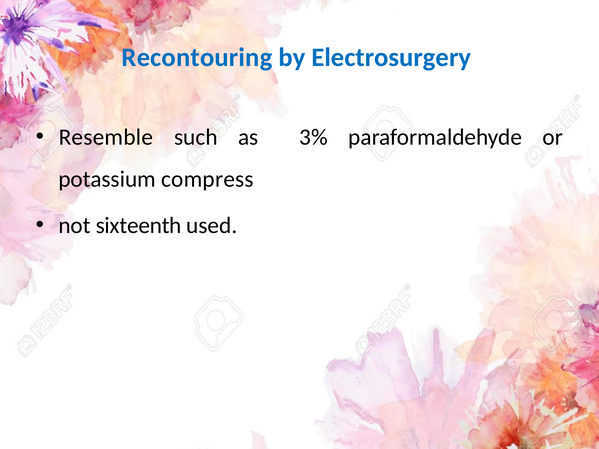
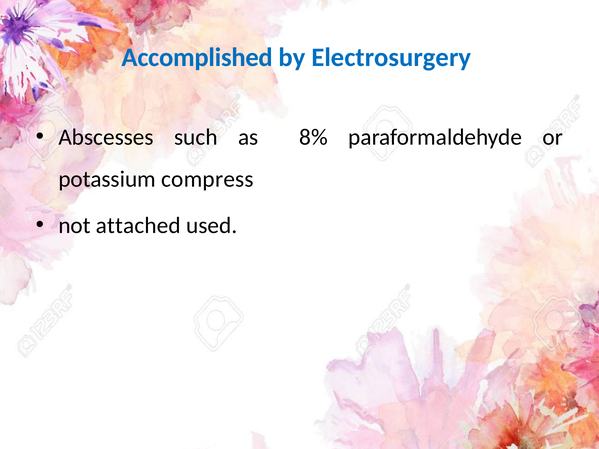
Recontouring: Recontouring -> Accomplished (197, 57)
Resemble: Resemble -> Abscesses (106, 137)
3%: 3% -> 8% (314, 137)
sixteenth: sixteenth -> attached (138, 226)
